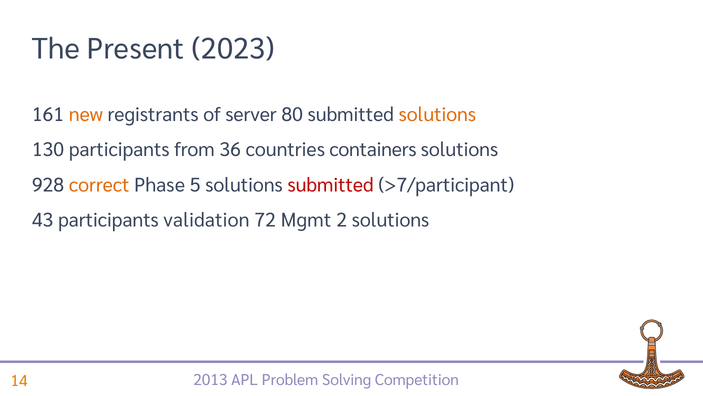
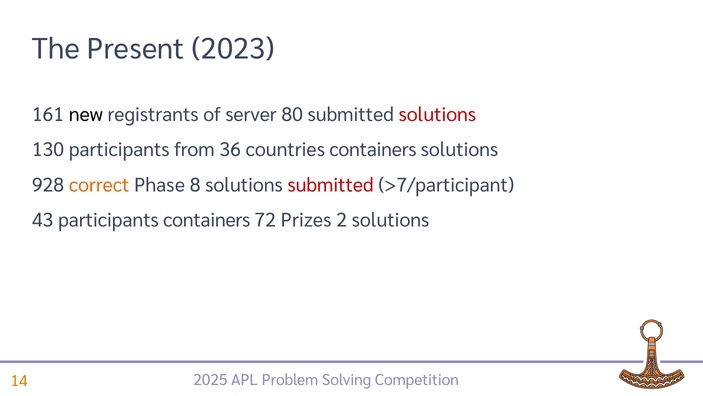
new colour: orange -> black (86, 115)
solutions colour: orange -> red (437, 115)
5: 5 -> 8 (195, 185)
participants validation: validation -> containers (207, 220)
Mgmt: Mgmt -> Prizes (306, 220)
2013: 2013 -> 2025 (210, 379)
